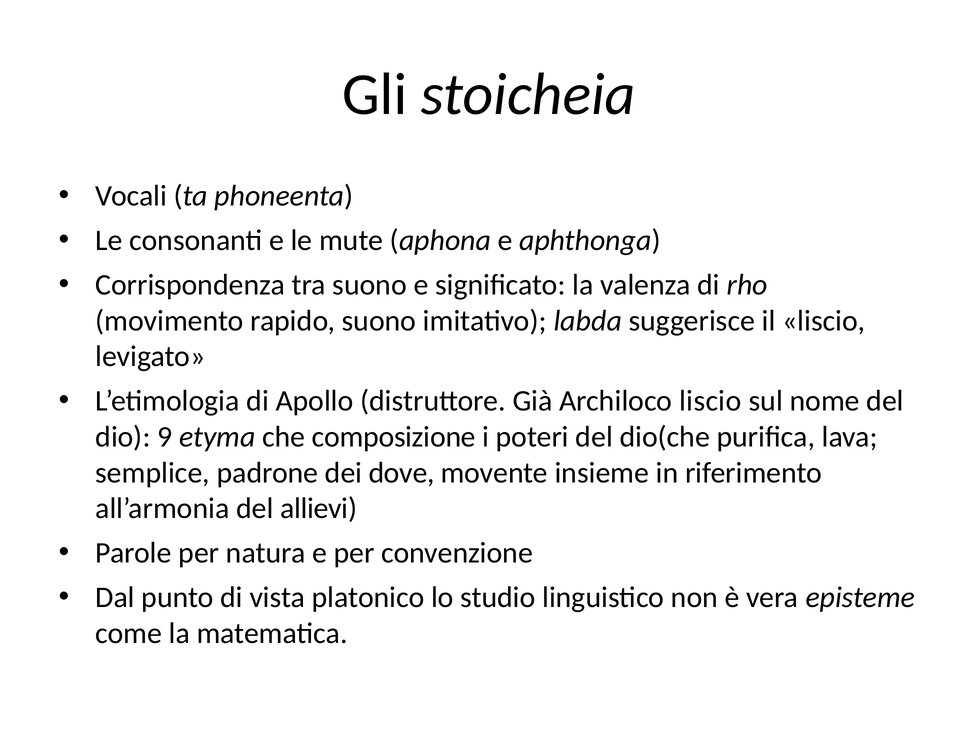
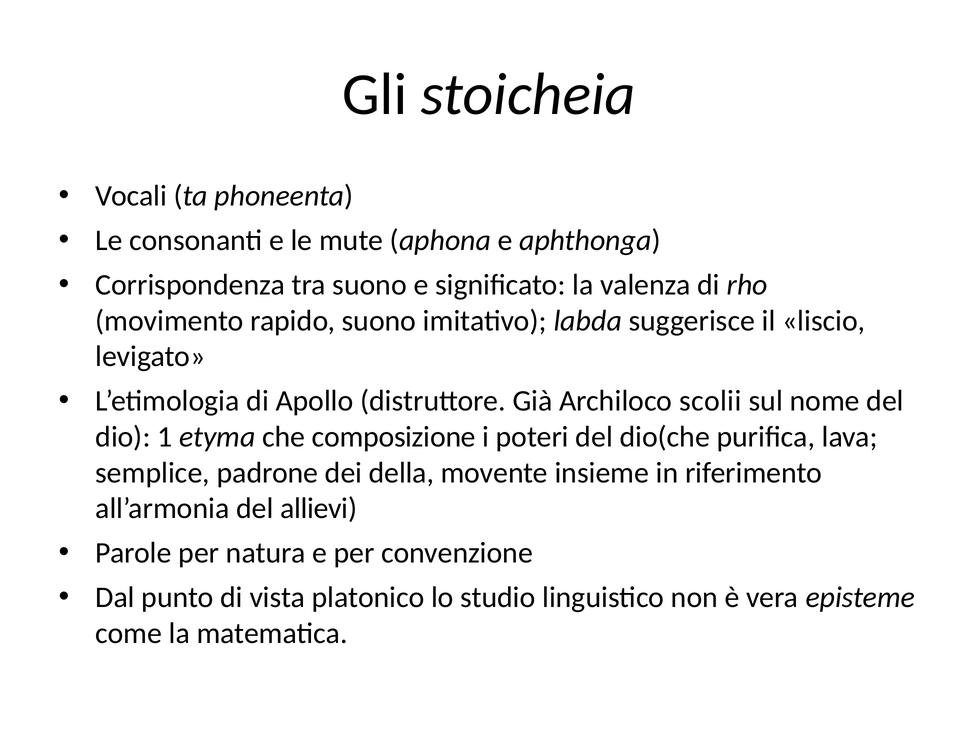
Archiloco liscio: liscio -> scolii (710, 401)
9: 9 -> 1 (165, 437)
dove: dove -> della (401, 473)
